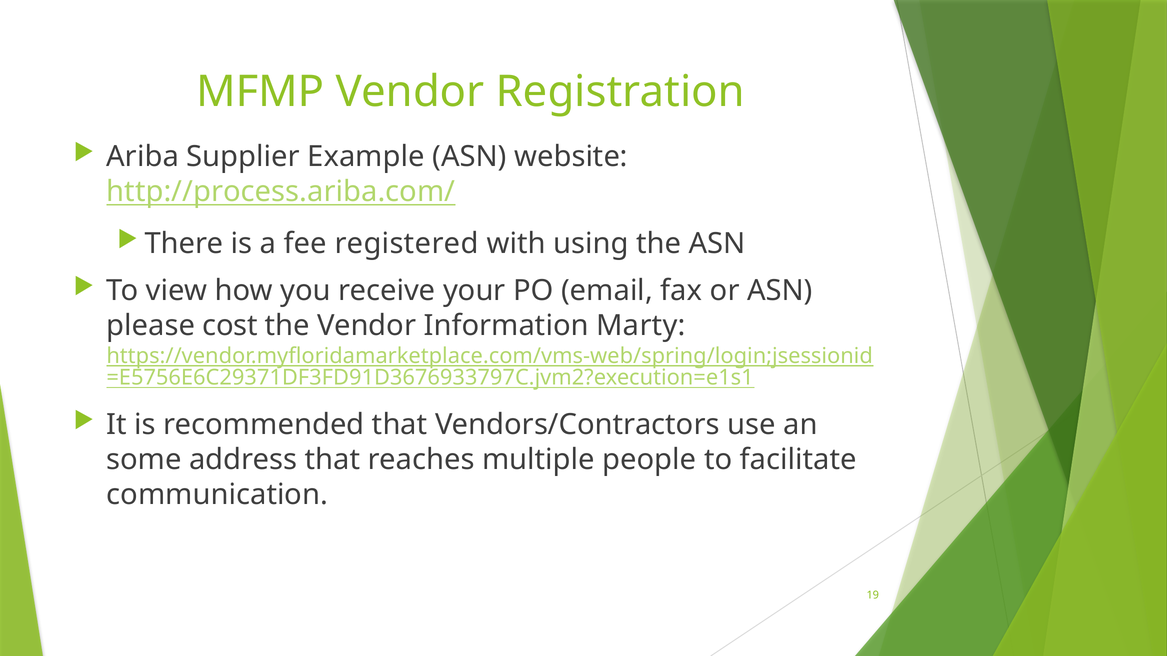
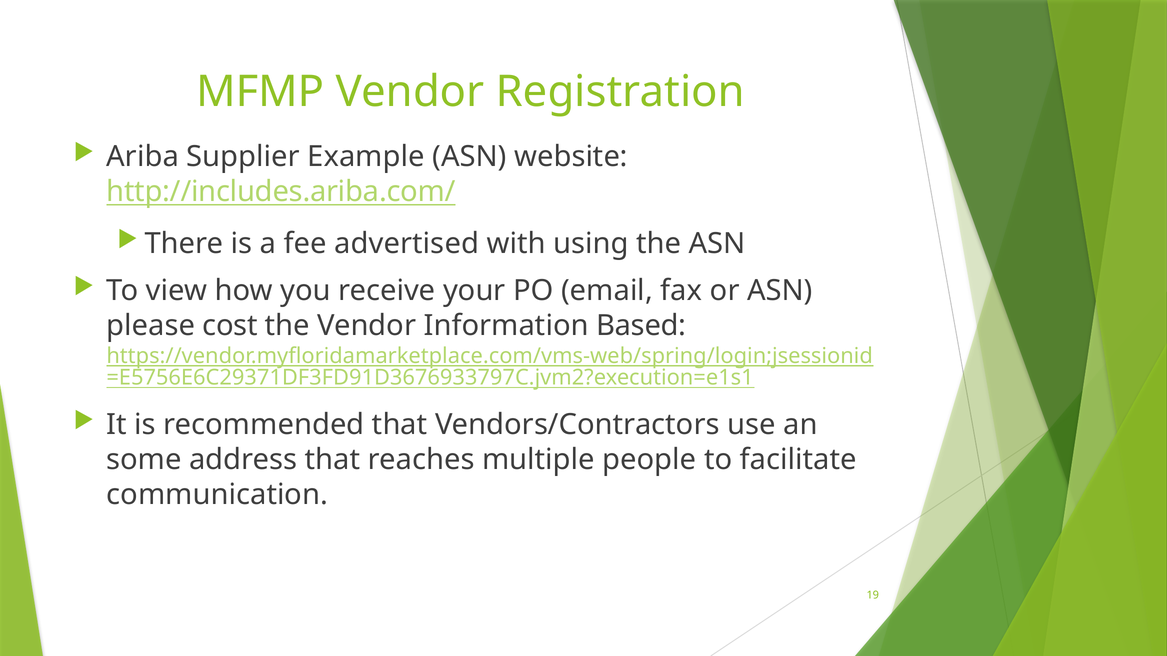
http://process.ariba.com/: http://process.ariba.com/ -> http://includes.ariba.com/ (281, 192)
registered: registered -> advertised (407, 244)
Marty: Marty -> Based (641, 326)
